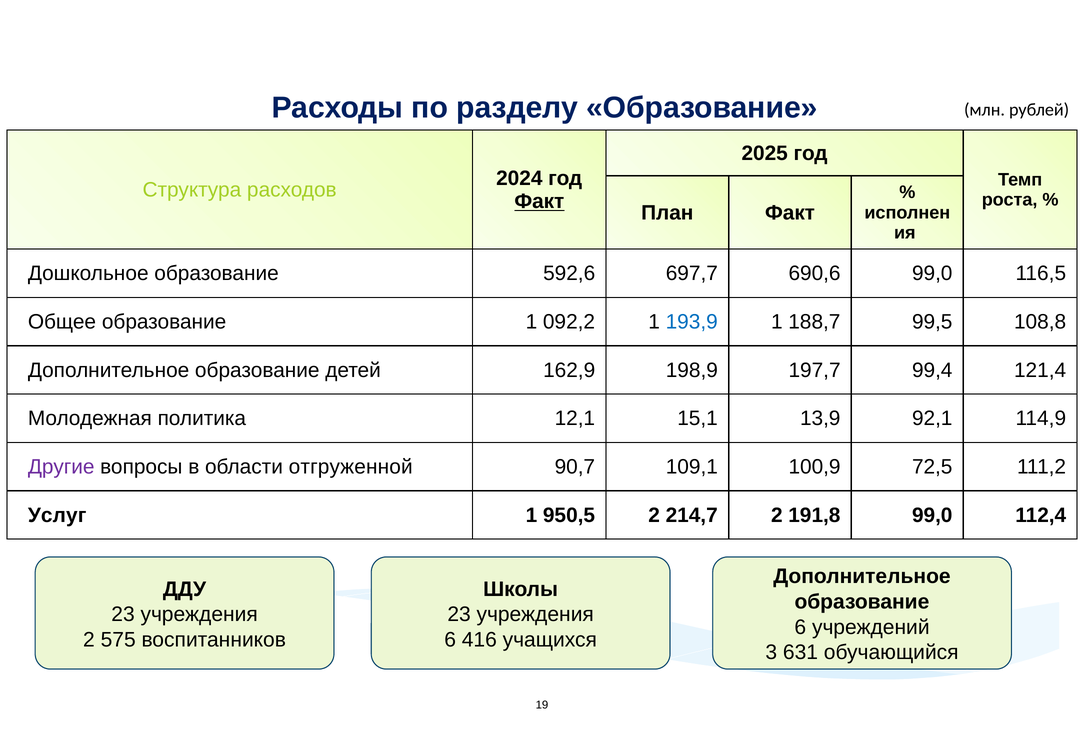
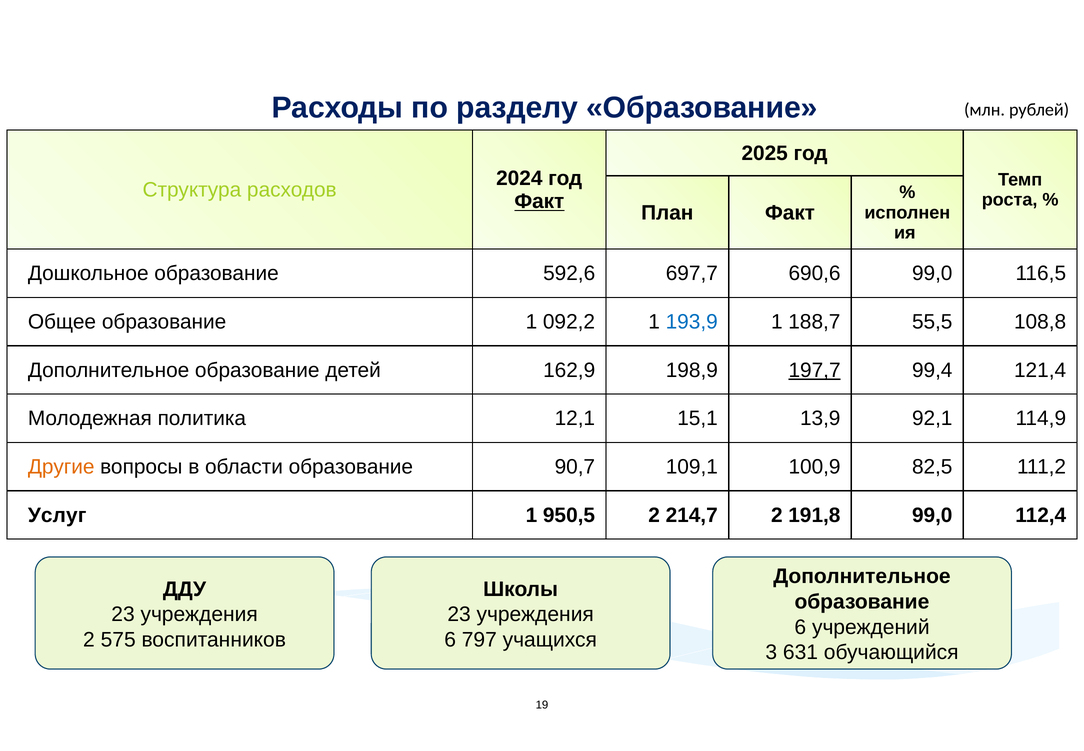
99,5: 99,5 -> 55,5 (932, 322)
197,7 underline: none -> present (815, 370)
Другие colour: purple -> orange (61, 467)
области отгруженной: отгруженной -> образование (351, 467)
72,5: 72,5 -> 82,5 (932, 467)
416: 416 -> 797 (479, 639)
